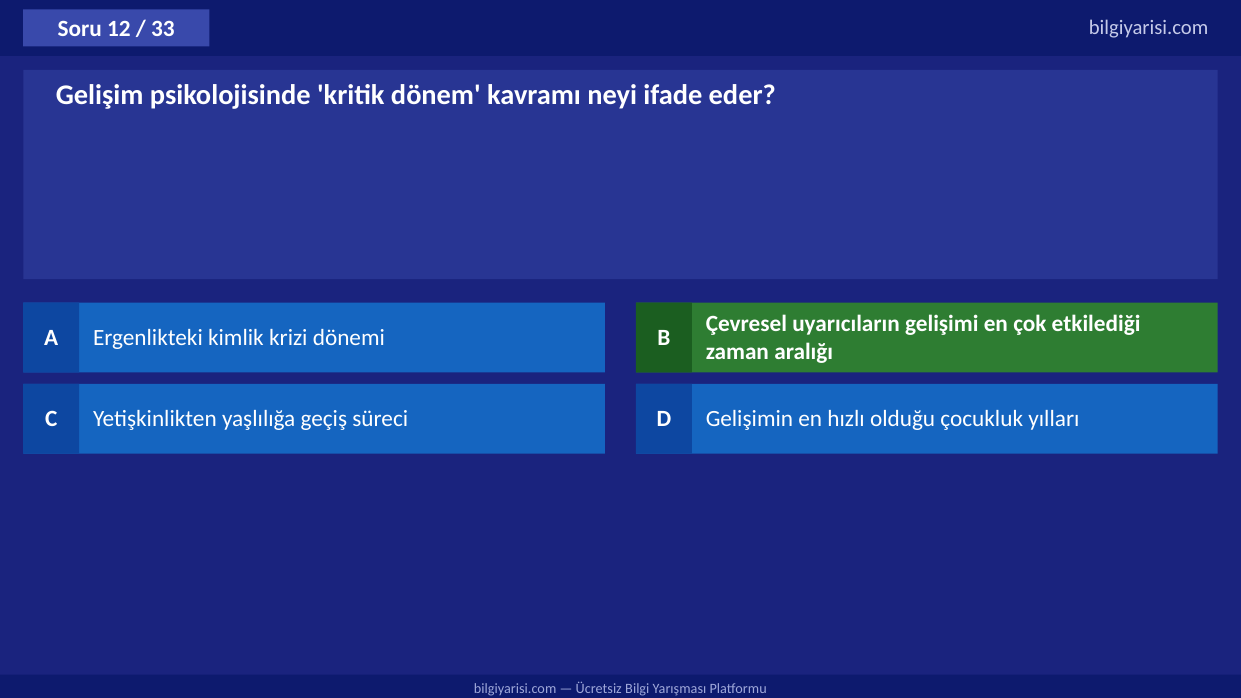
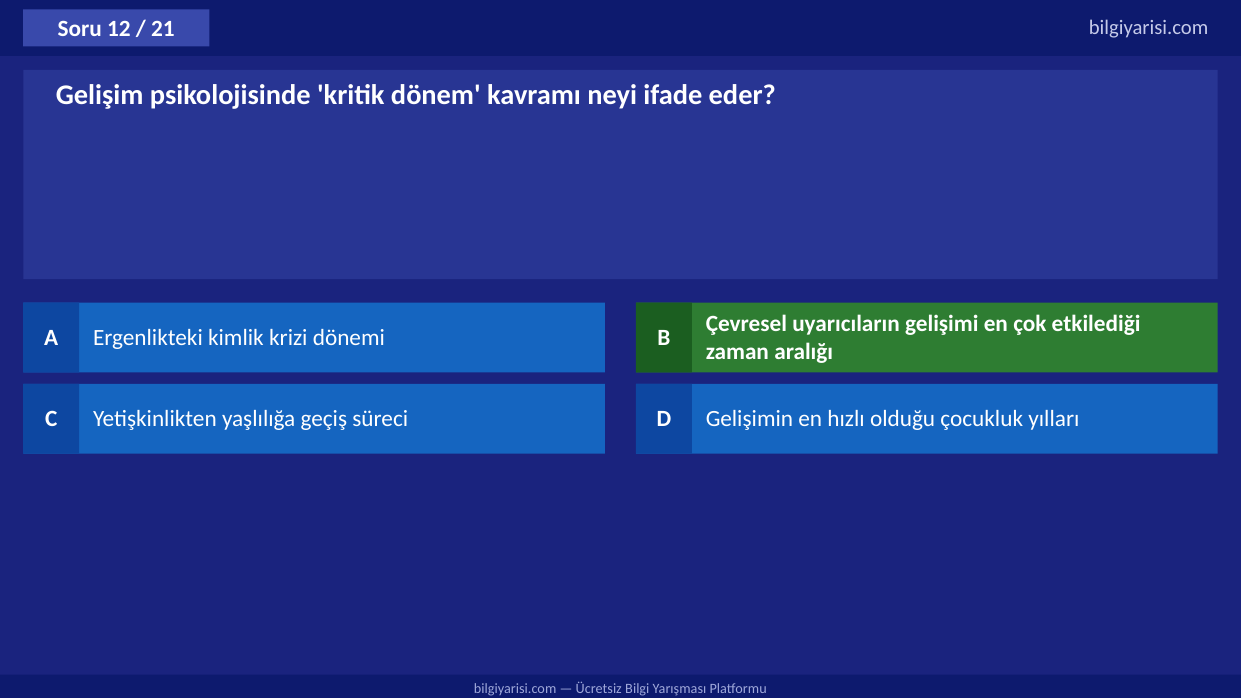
33: 33 -> 21 (163, 28)
